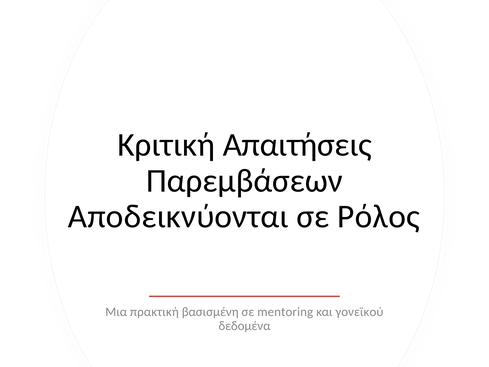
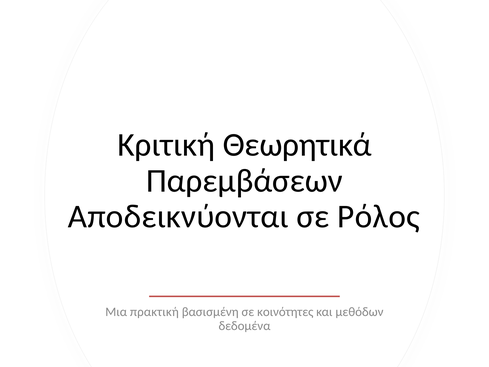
Απαιτήσεις: Απαιτήσεις -> Θεωρητικά (297, 145)
mentoring: mentoring -> κοινότητες (285, 312)
γονεϊκού: γονεϊκού -> μεθόδων (359, 312)
